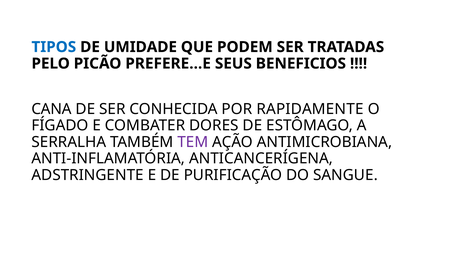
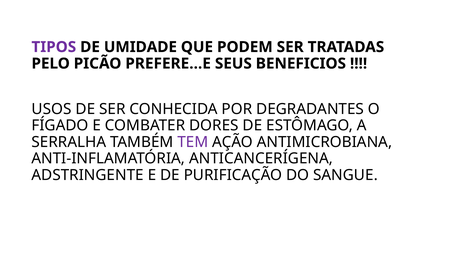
TIPOS colour: blue -> purple (54, 47)
CANA: CANA -> USOS (51, 109)
RAPIDAMENTE: RAPIDAMENTE -> DEGRADANTES (310, 109)
